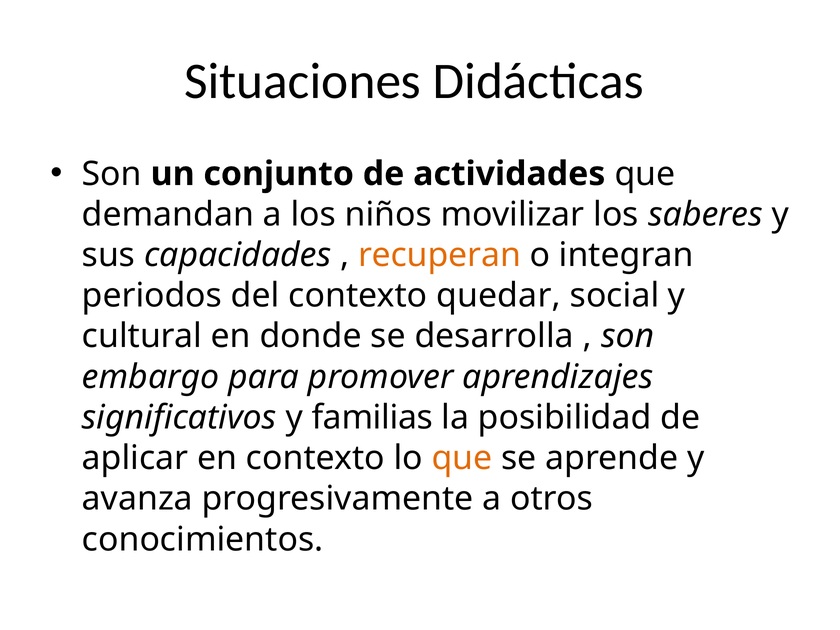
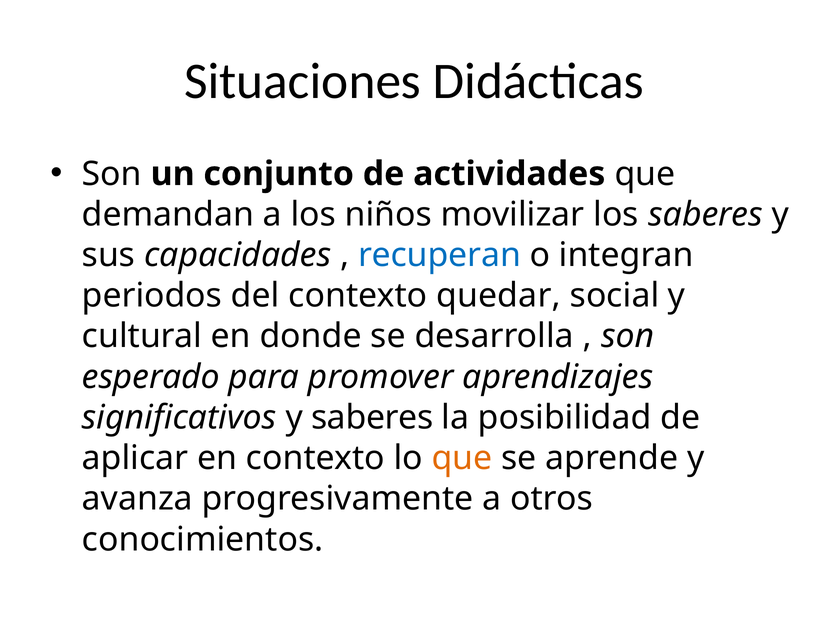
recuperan colour: orange -> blue (440, 255)
embargo: embargo -> esperado (151, 377)
y familias: familias -> saberes (372, 418)
